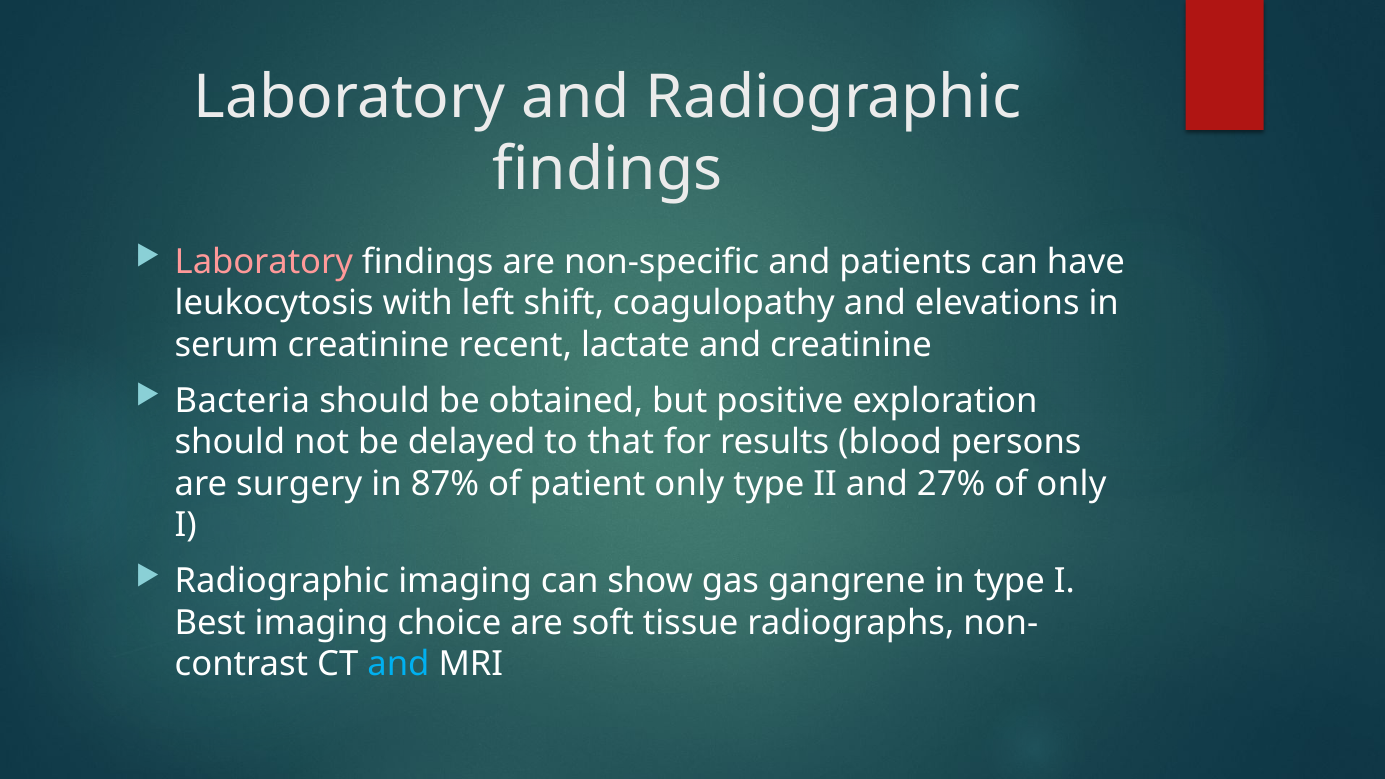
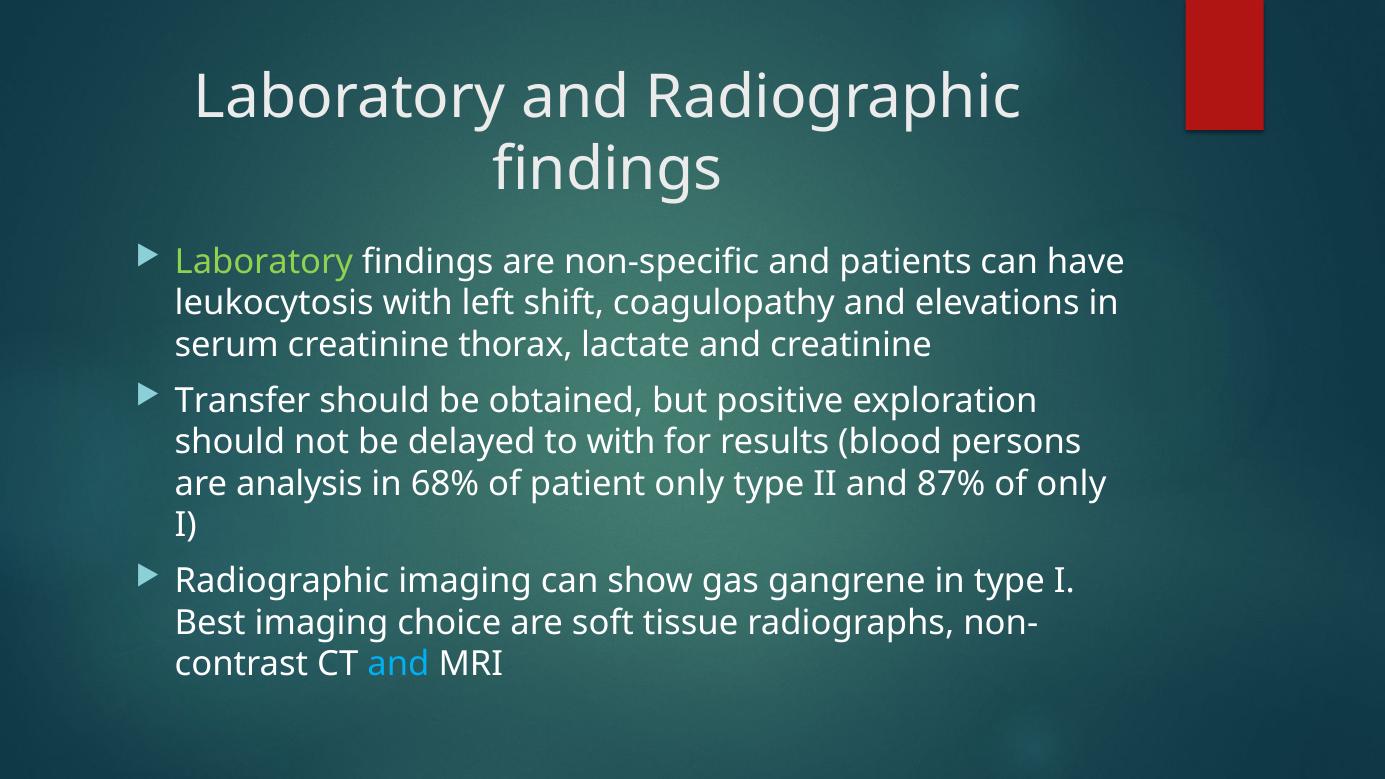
Laboratory colour: pink -> light green (264, 262)
recent: recent -> thorax (515, 345)
Bacteria: Bacteria -> Transfer (243, 401)
to that: that -> with (621, 442)
surgery: surgery -> analysis (299, 484)
87%: 87% -> 68% (445, 484)
27%: 27% -> 87% (951, 484)
